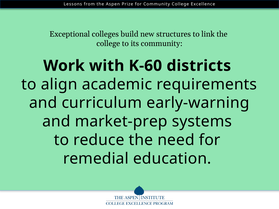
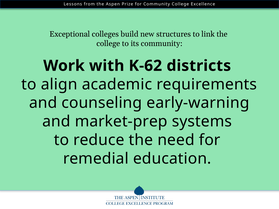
K-60: K-60 -> K-62 (145, 66)
curriculum: curriculum -> counseling (102, 103)
